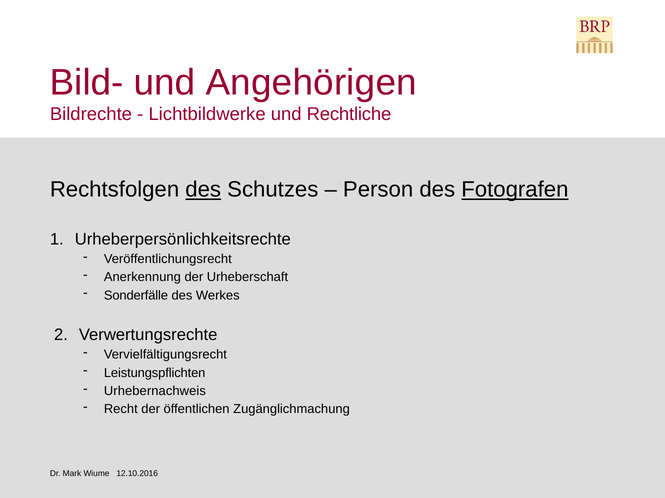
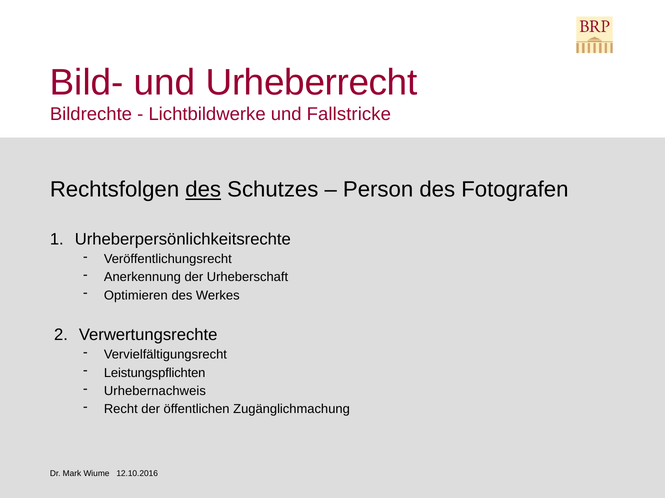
Angehörigen: Angehörigen -> Urheberrecht (312, 83)
Rechtliche: Rechtliche -> Fallstricke (349, 115)
Fotografen underline: present -> none (515, 190)
Sonderfälle: Sonderfälle -> Optimieren (136, 296)
